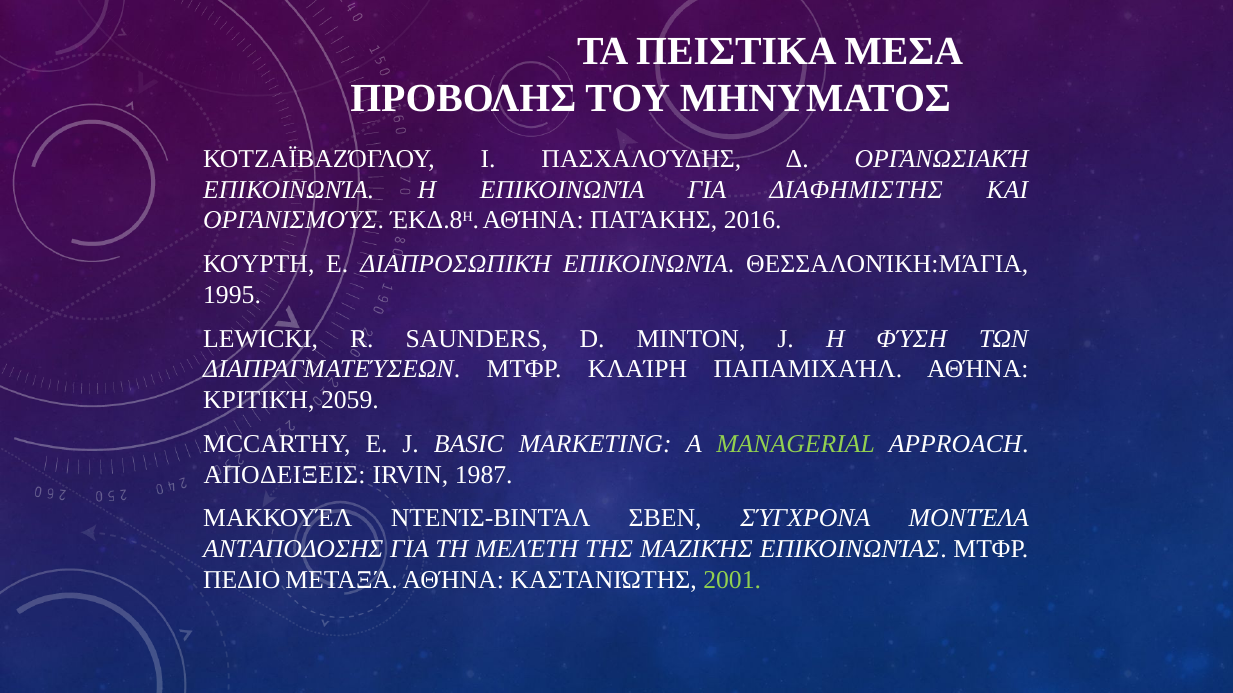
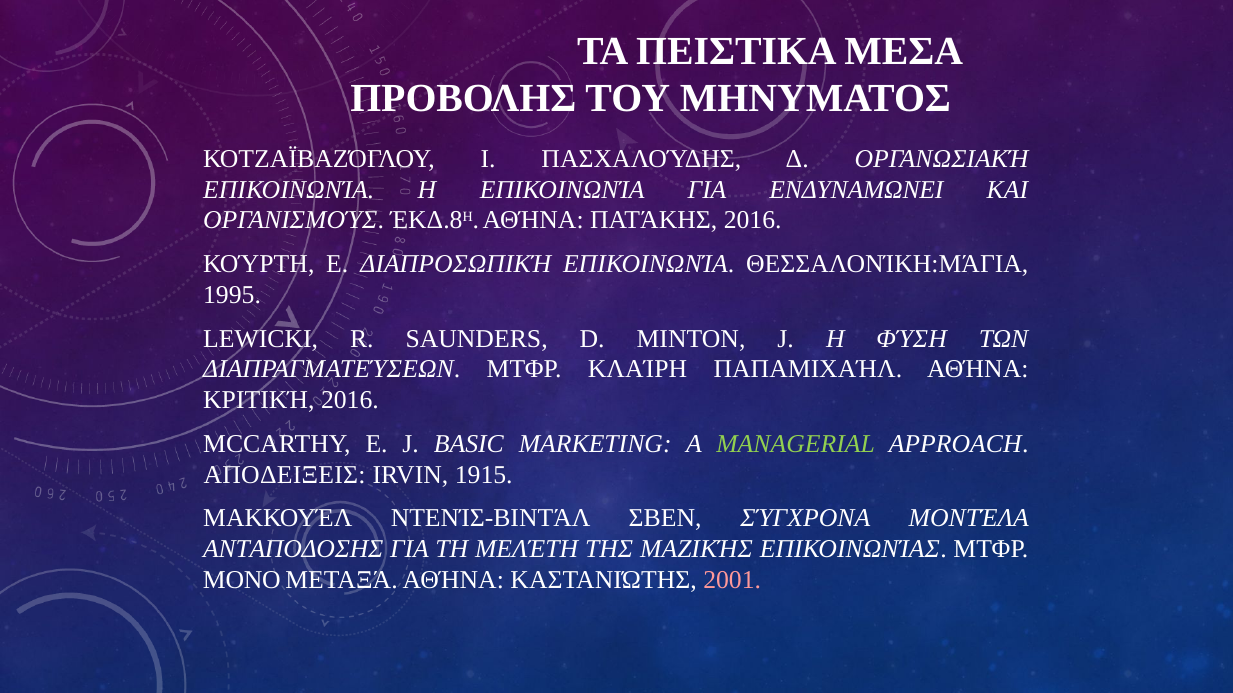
ΔΙΑΦΗΜΙΣΤΗΣ: ΔΙΑΦΗΜΙΣΤΗΣ -> ΕΝΔΥΝΑΜΩΝΕΙ (856, 190)
ΚΡΙΤΙΚΉ 2059: 2059 -> 2016 (350, 401)
1987: 1987 -> 1915 (484, 475)
ΠΕΔΙΟ: ΠΕΔΙΟ -> ΜΟΝΟ (242, 580)
2001 colour: light green -> pink (732, 580)
